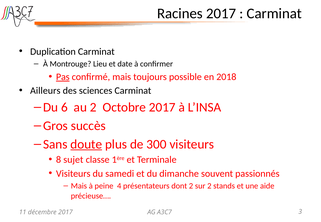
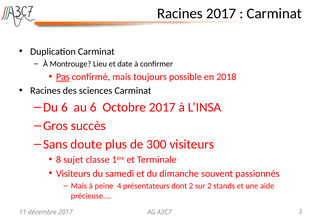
Ailleurs: Ailleurs -> Racines (45, 91)
au 2: 2 -> 6 (93, 107)
doute underline: present -> none (86, 144)
